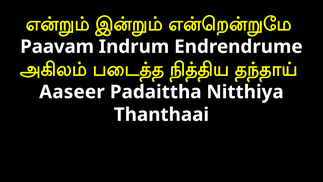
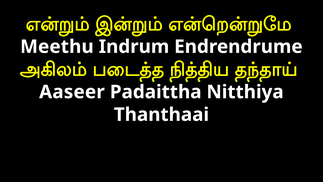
Paavam: Paavam -> Meethu (57, 47)
